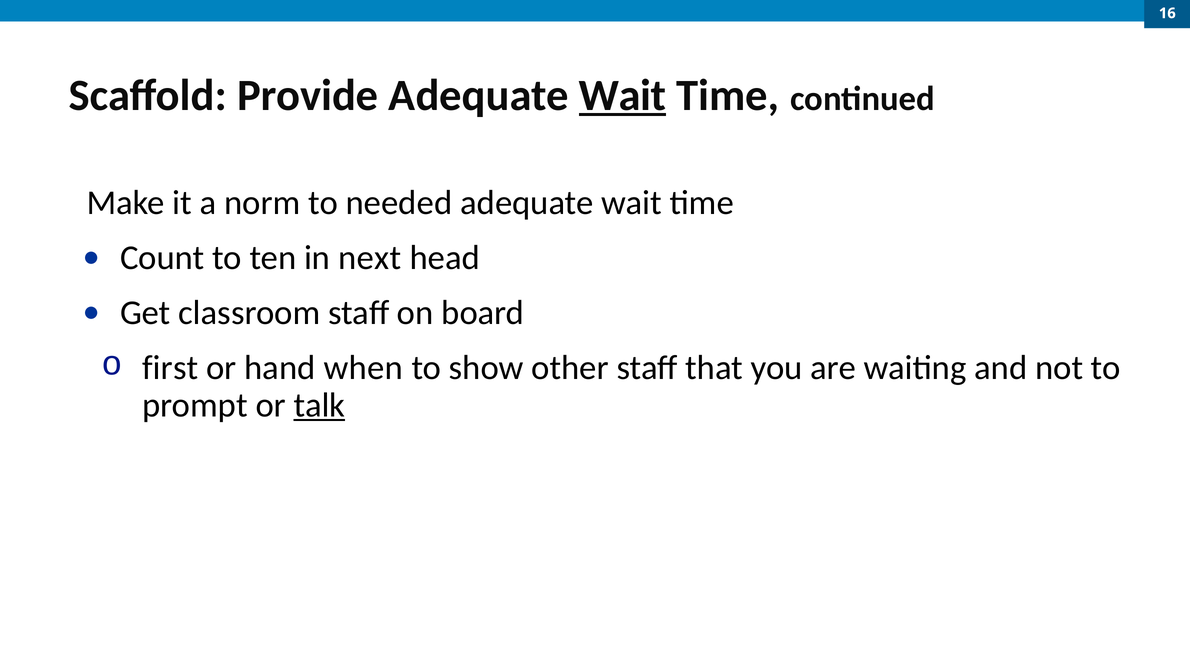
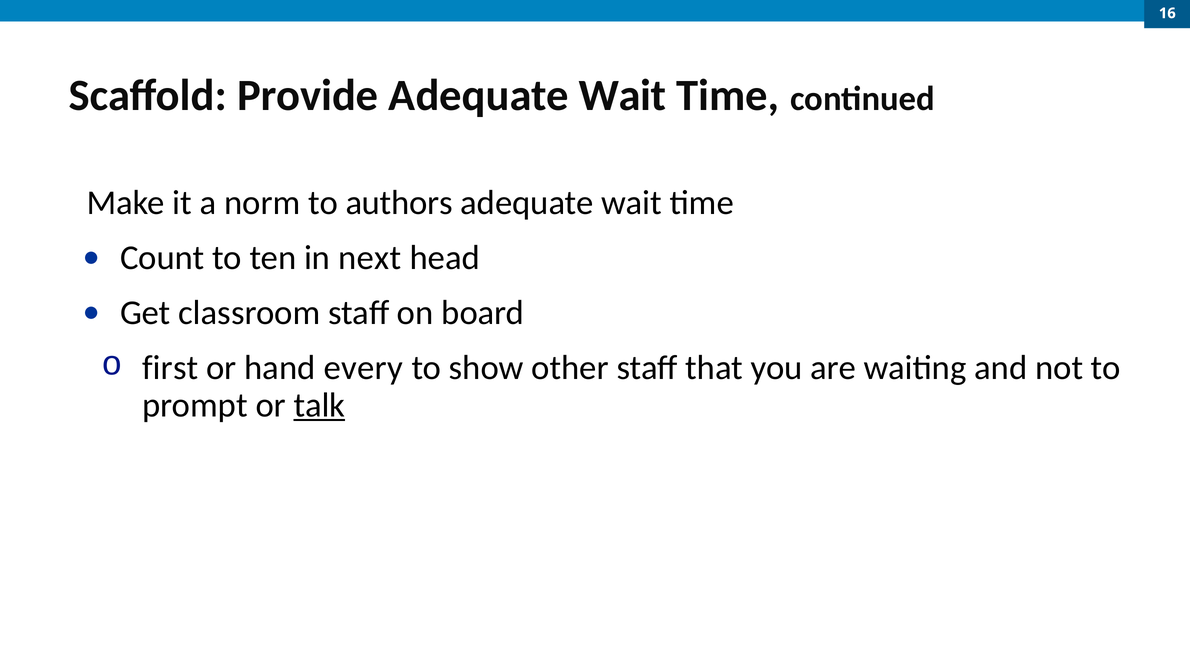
Wait underline: present -> none (623, 95)
needed: needed -> authors (399, 203)
when: when -> every (363, 367)
